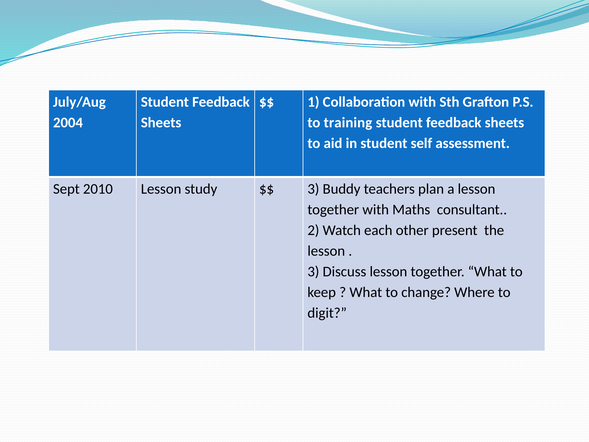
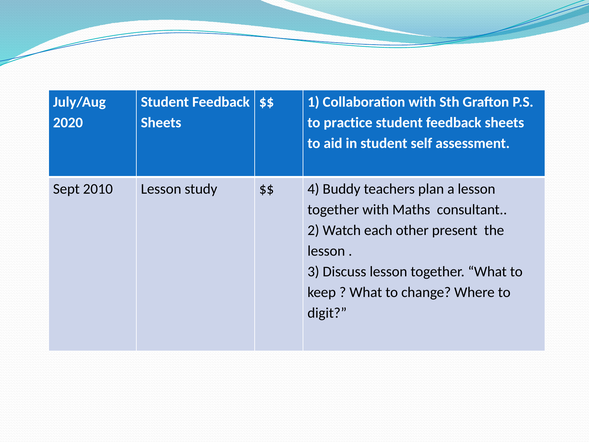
2004: 2004 -> 2020 (68, 123)
training: training -> practice (348, 123)
3: 3 -> 4 (313, 189)
